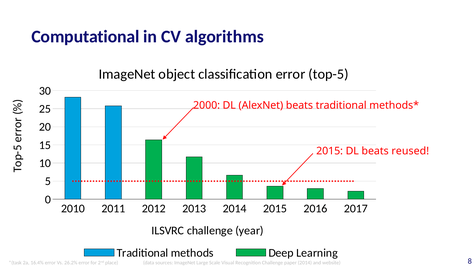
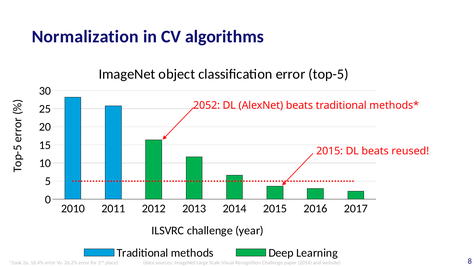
Computational: Computational -> Normalization (85, 37)
2000: 2000 -> 2052 (207, 105)
